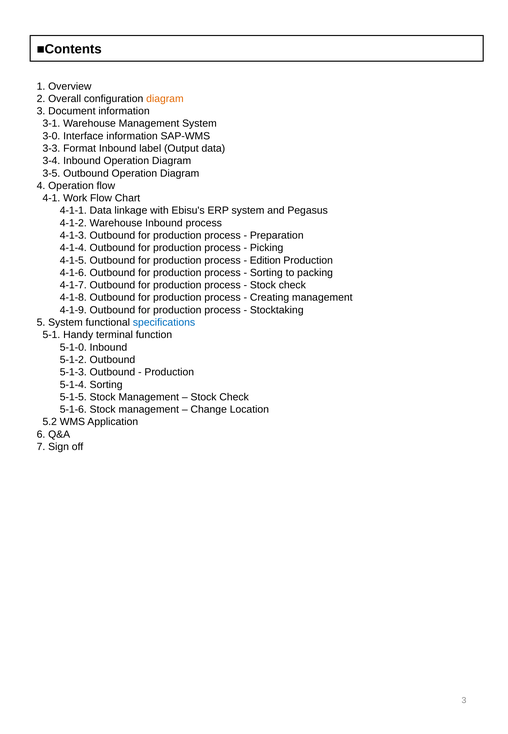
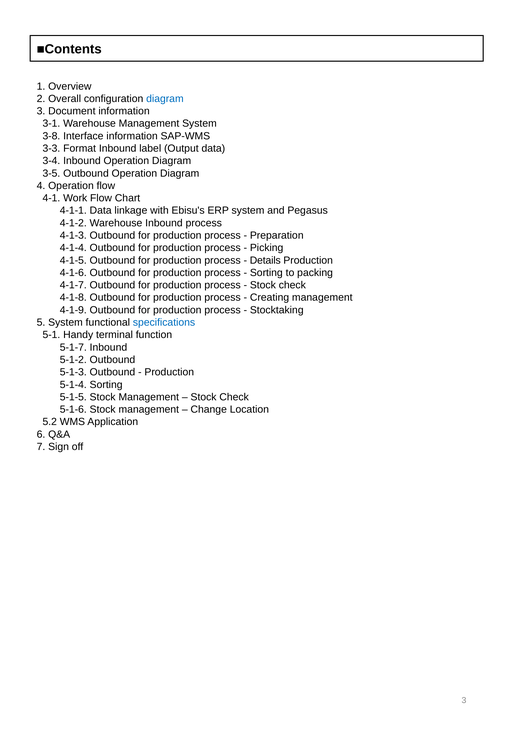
diagram colour: orange -> blue (165, 99)
3-0: 3-0 -> 3-8 (51, 136)
Edition: Edition -> Details (265, 260)
5-1-0: 5-1-0 -> 5-1-7 (73, 347)
